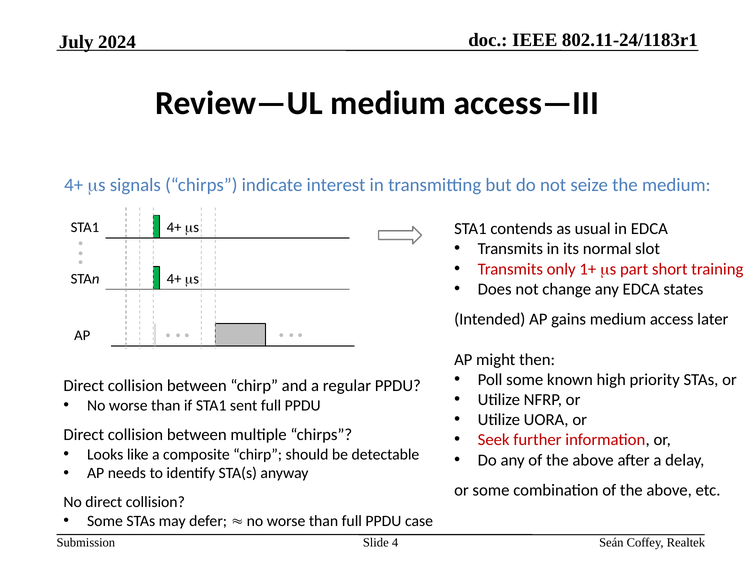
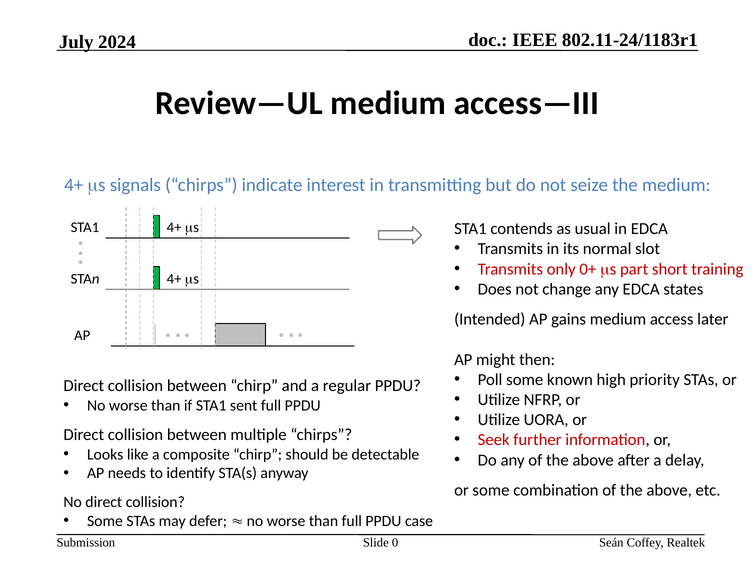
1+: 1+ -> 0+ (588, 269)
4: 4 -> 0 (395, 543)
